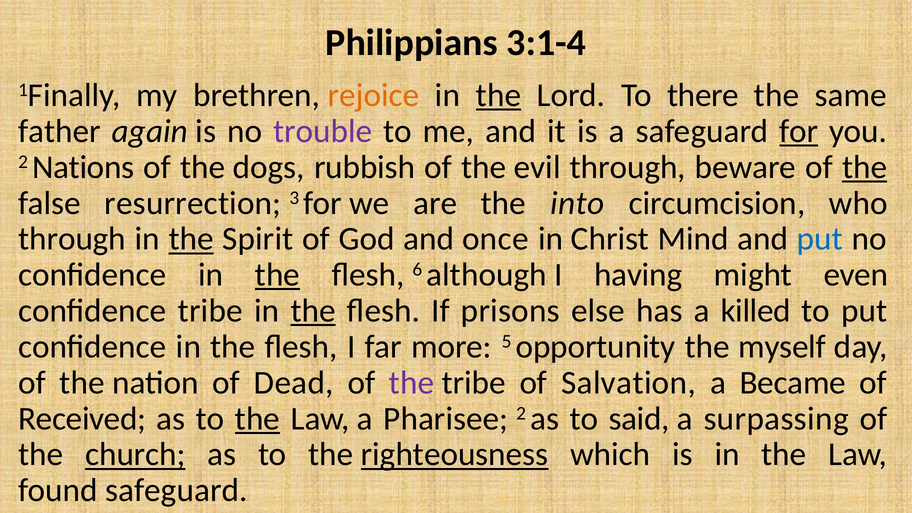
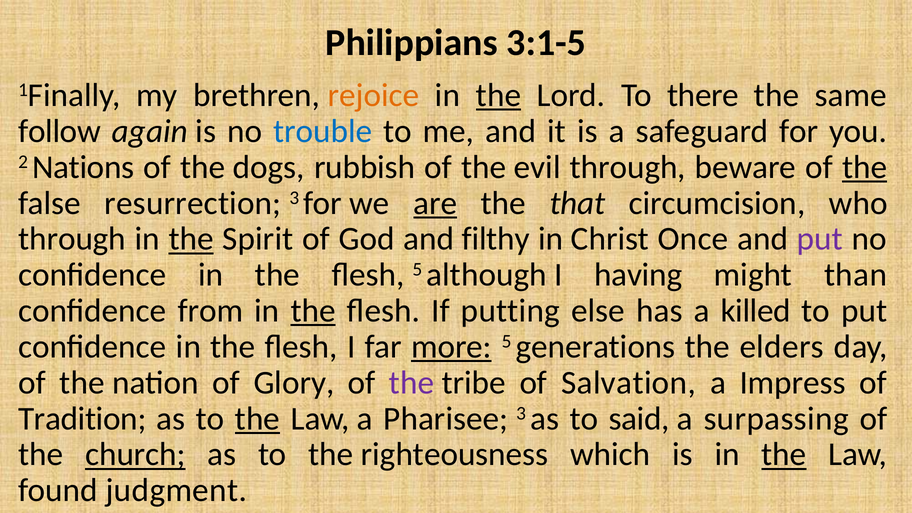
3:1-4: 3:1-4 -> 3:1-5 (546, 42)
father: father -> follow (60, 131)
trouble colour: purple -> blue (323, 131)
for underline: present -> none (799, 131)
are underline: none -> present (435, 203)
into: into -> that (577, 203)
once: once -> filthy (496, 239)
Mind: Mind -> Once (693, 239)
put colour: blue -> purple (820, 239)
the underline: present -> none (277, 275)
flesh 6: 6 -> 5 (417, 270)
even: even -> than (856, 275)
confidence tribe: tribe -> from (210, 311)
prisons: prisons -> putting (510, 311)
more underline: none -> present (451, 347)
opportunity: opportunity -> generations (596, 347)
myself: myself -> elders (782, 347)
Dead: Dead -> Glory (294, 383)
Became: Became -> Impress (793, 383)
Received: Received -> Tradition (82, 419)
Pharisee 2: 2 -> 3 (521, 413)
righteousness underline: present -> none (455, 455)
the underline: none -> present (784, 455)
found safeguard: safeguard -> judgment (176, 490)
